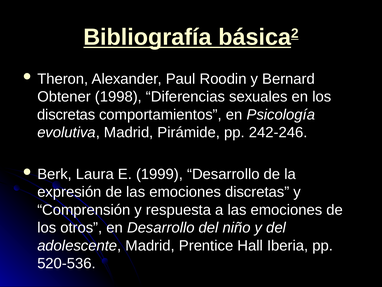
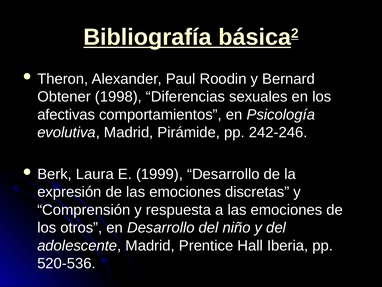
discretas: discretas -> afectivas (66, 114)
